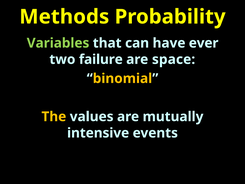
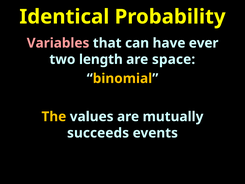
Methods: Methods -> Identical (64, 17)
Variables colour: light green -> pink (58, 43)
failure: failure -> length (101, 59)
intensive: intensive -> succeeds (98, 133)
